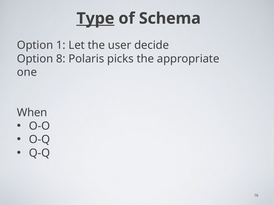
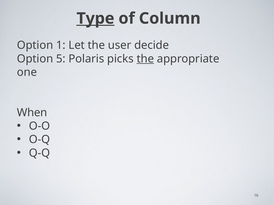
Schema: Schema -> Column (170, 18)
8: 8 -> 5 (61, 59)
the underline: none -> present (145, 59)
